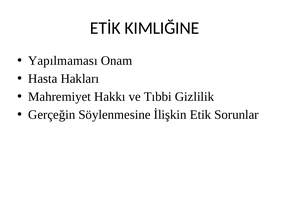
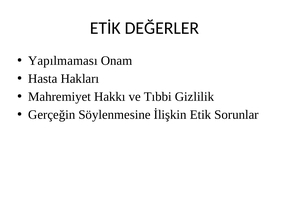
KIMLIĞINE: KIMLIĞINE -> DEĞERLER (162, 28)
